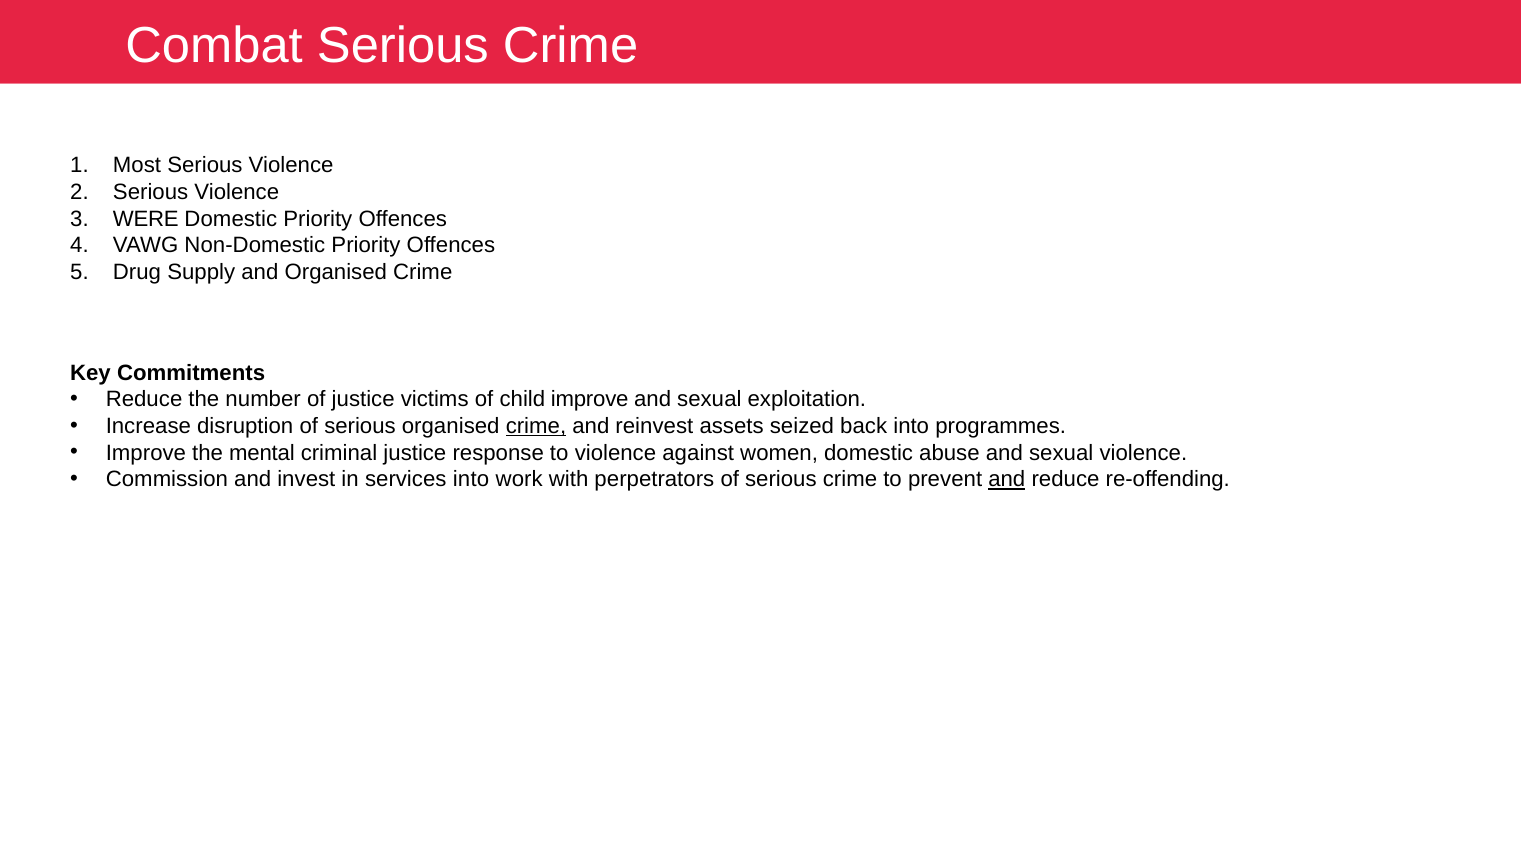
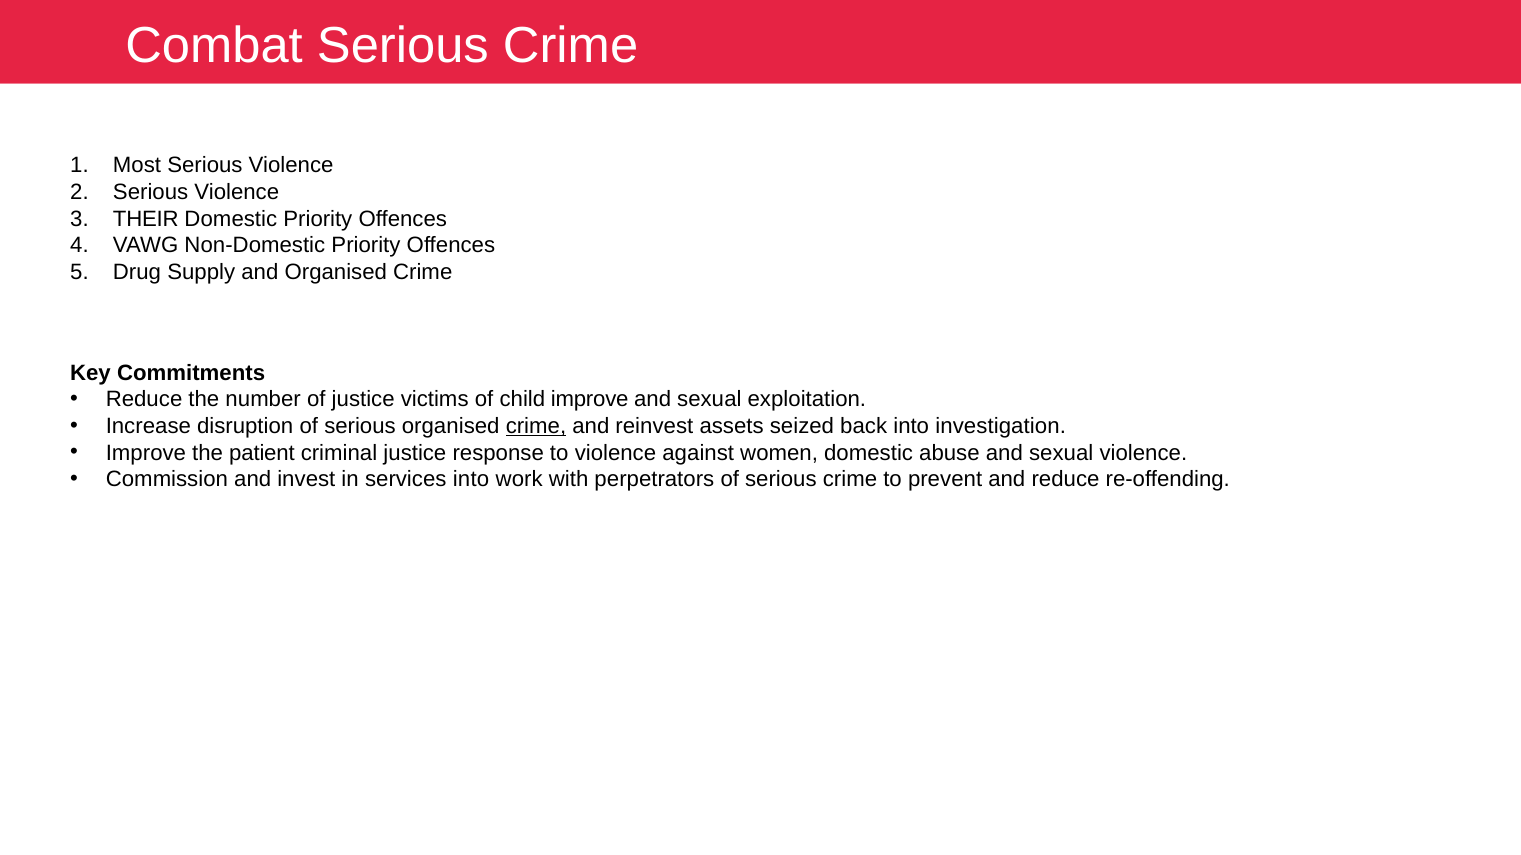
WERE: WERE -> THEIR (146, 219)
programmes: programmes -> investigation (1001, 426)
mental: mental -> patient (262, 453)
and underline: present -> none (1007, 480)
